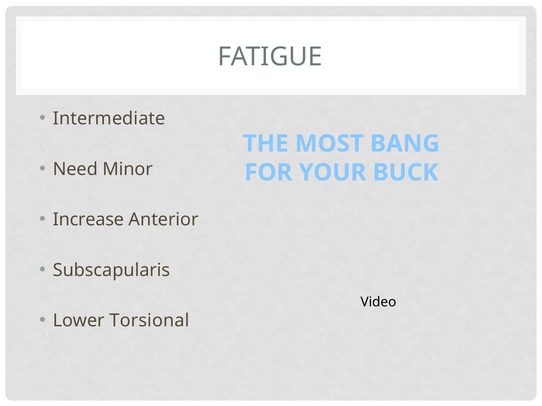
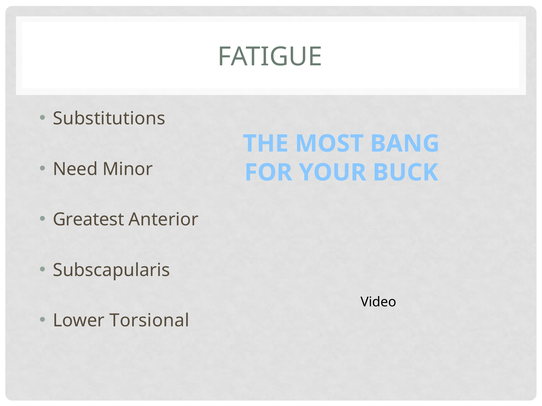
Intermediate: Intermediate -> Substitutions (109, 119)
Increase: Increase -> Greatest (88, 220)
